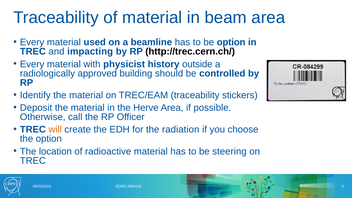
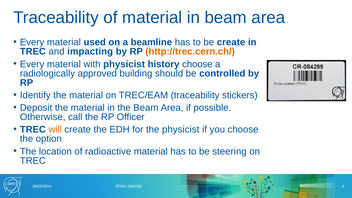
be option: option -> create (231, 42)
http://trec.cern.ch/ colour: black -> orange (190, 52)
history outside: outside -> choose (197, 64)
the Herve: Herve -> Beam (146, 108)
the radiation: radiation -> physicist (181, 130)
